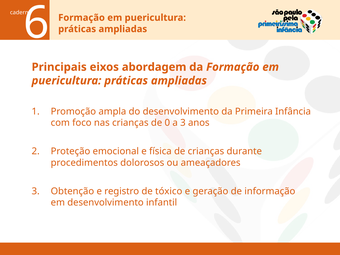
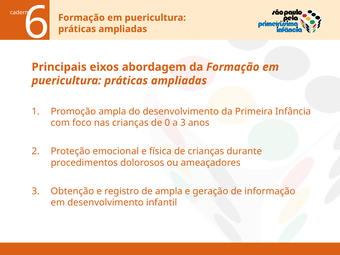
de tóxico: tóxico -> ampla (169, 191)
